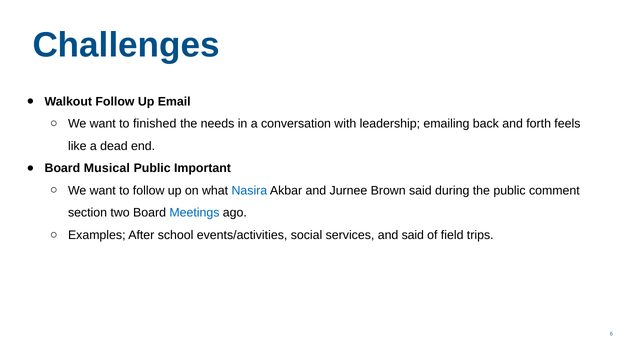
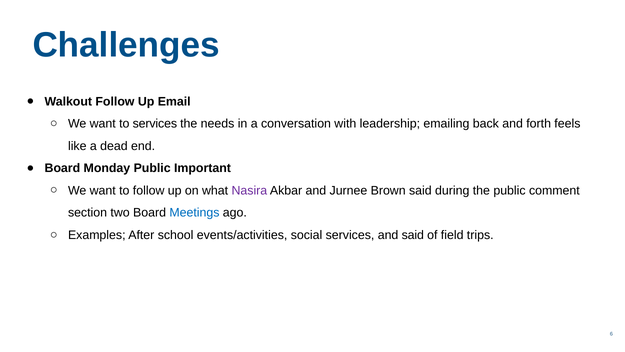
to finished: finished -> services (155, 124)
Musical: Musical -> Monday (107, 168)
Nasira colour: blue -> purple (249, 190)
